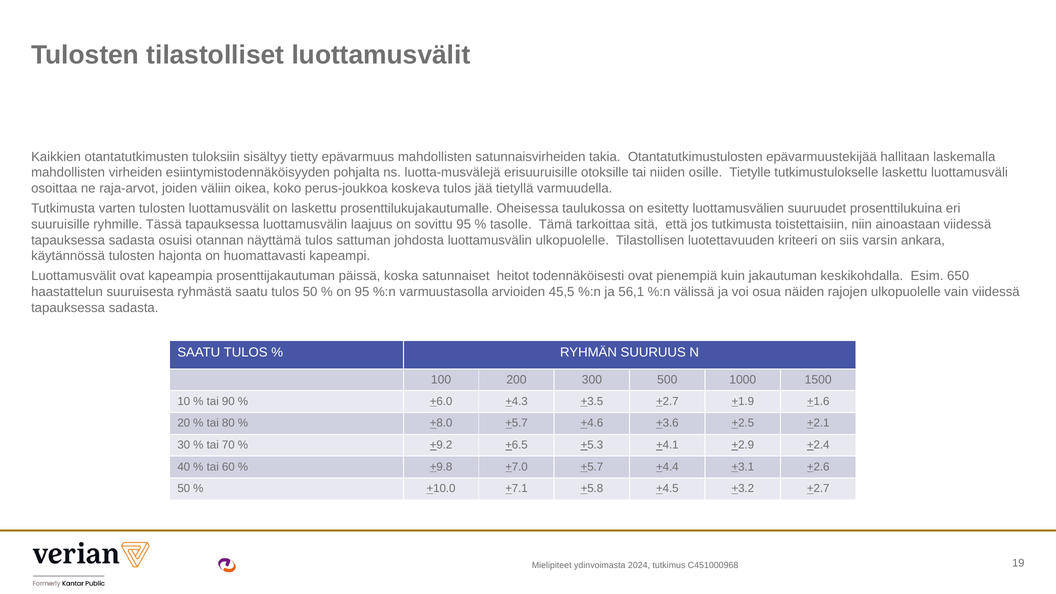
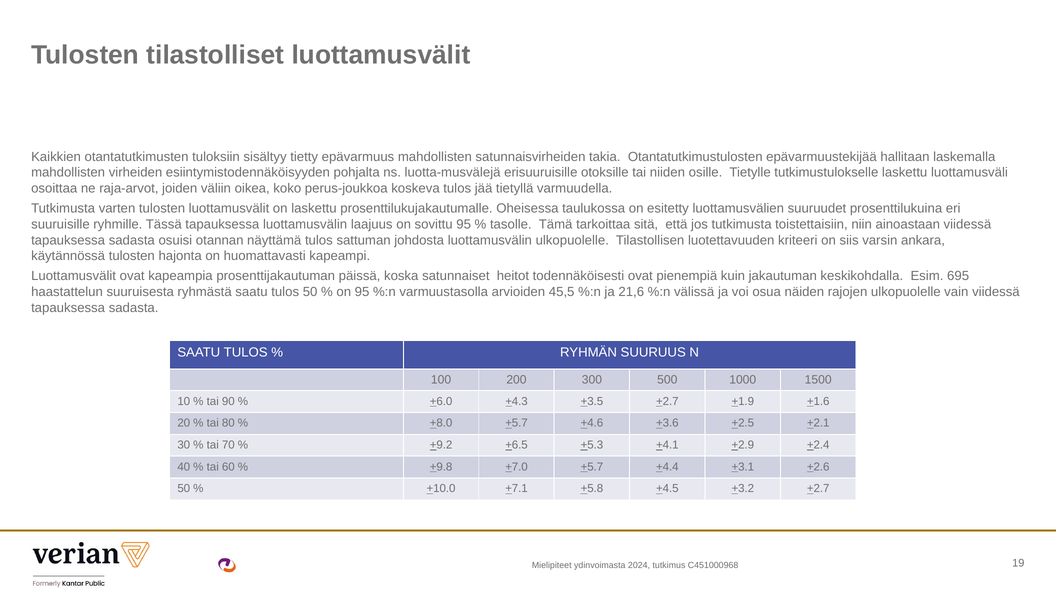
650: 650 -> 695 (958, 276)
56,1: 56,1 -> 21,6 (631, 292)
